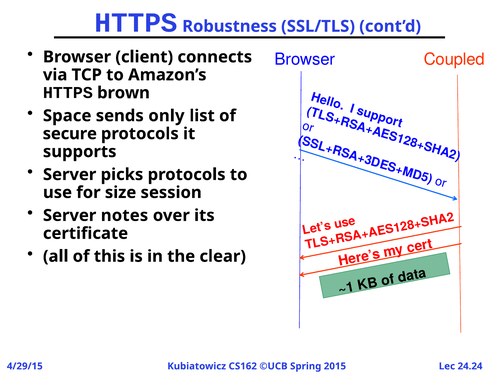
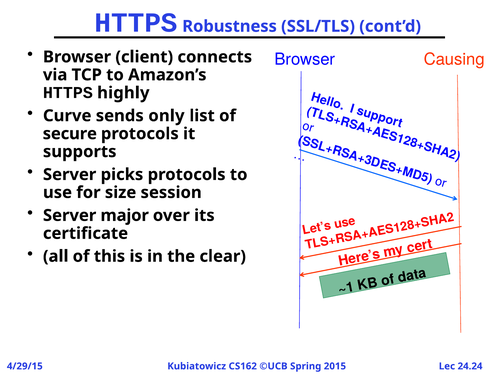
Coupled: Coupled -> Causing (454, 59)
brown: brown -> highly (123, 93)
Space: Space -> Curve (67, 116)
notes: notes -> major (125, 216)
